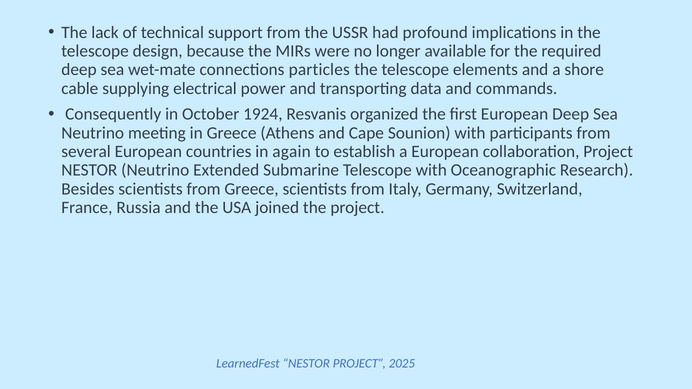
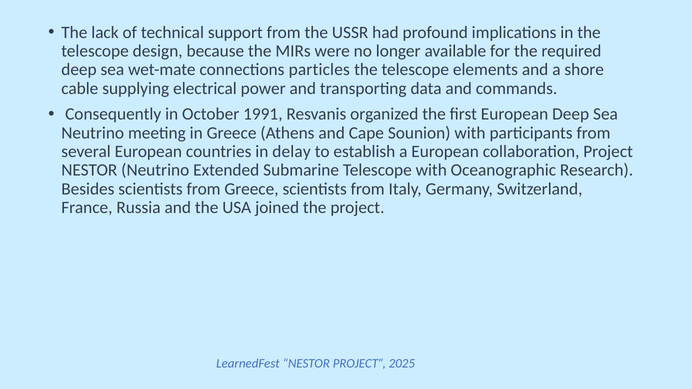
1924: 1924 -> 1991 (263, 114)
again: again -> delay (292, 152)
